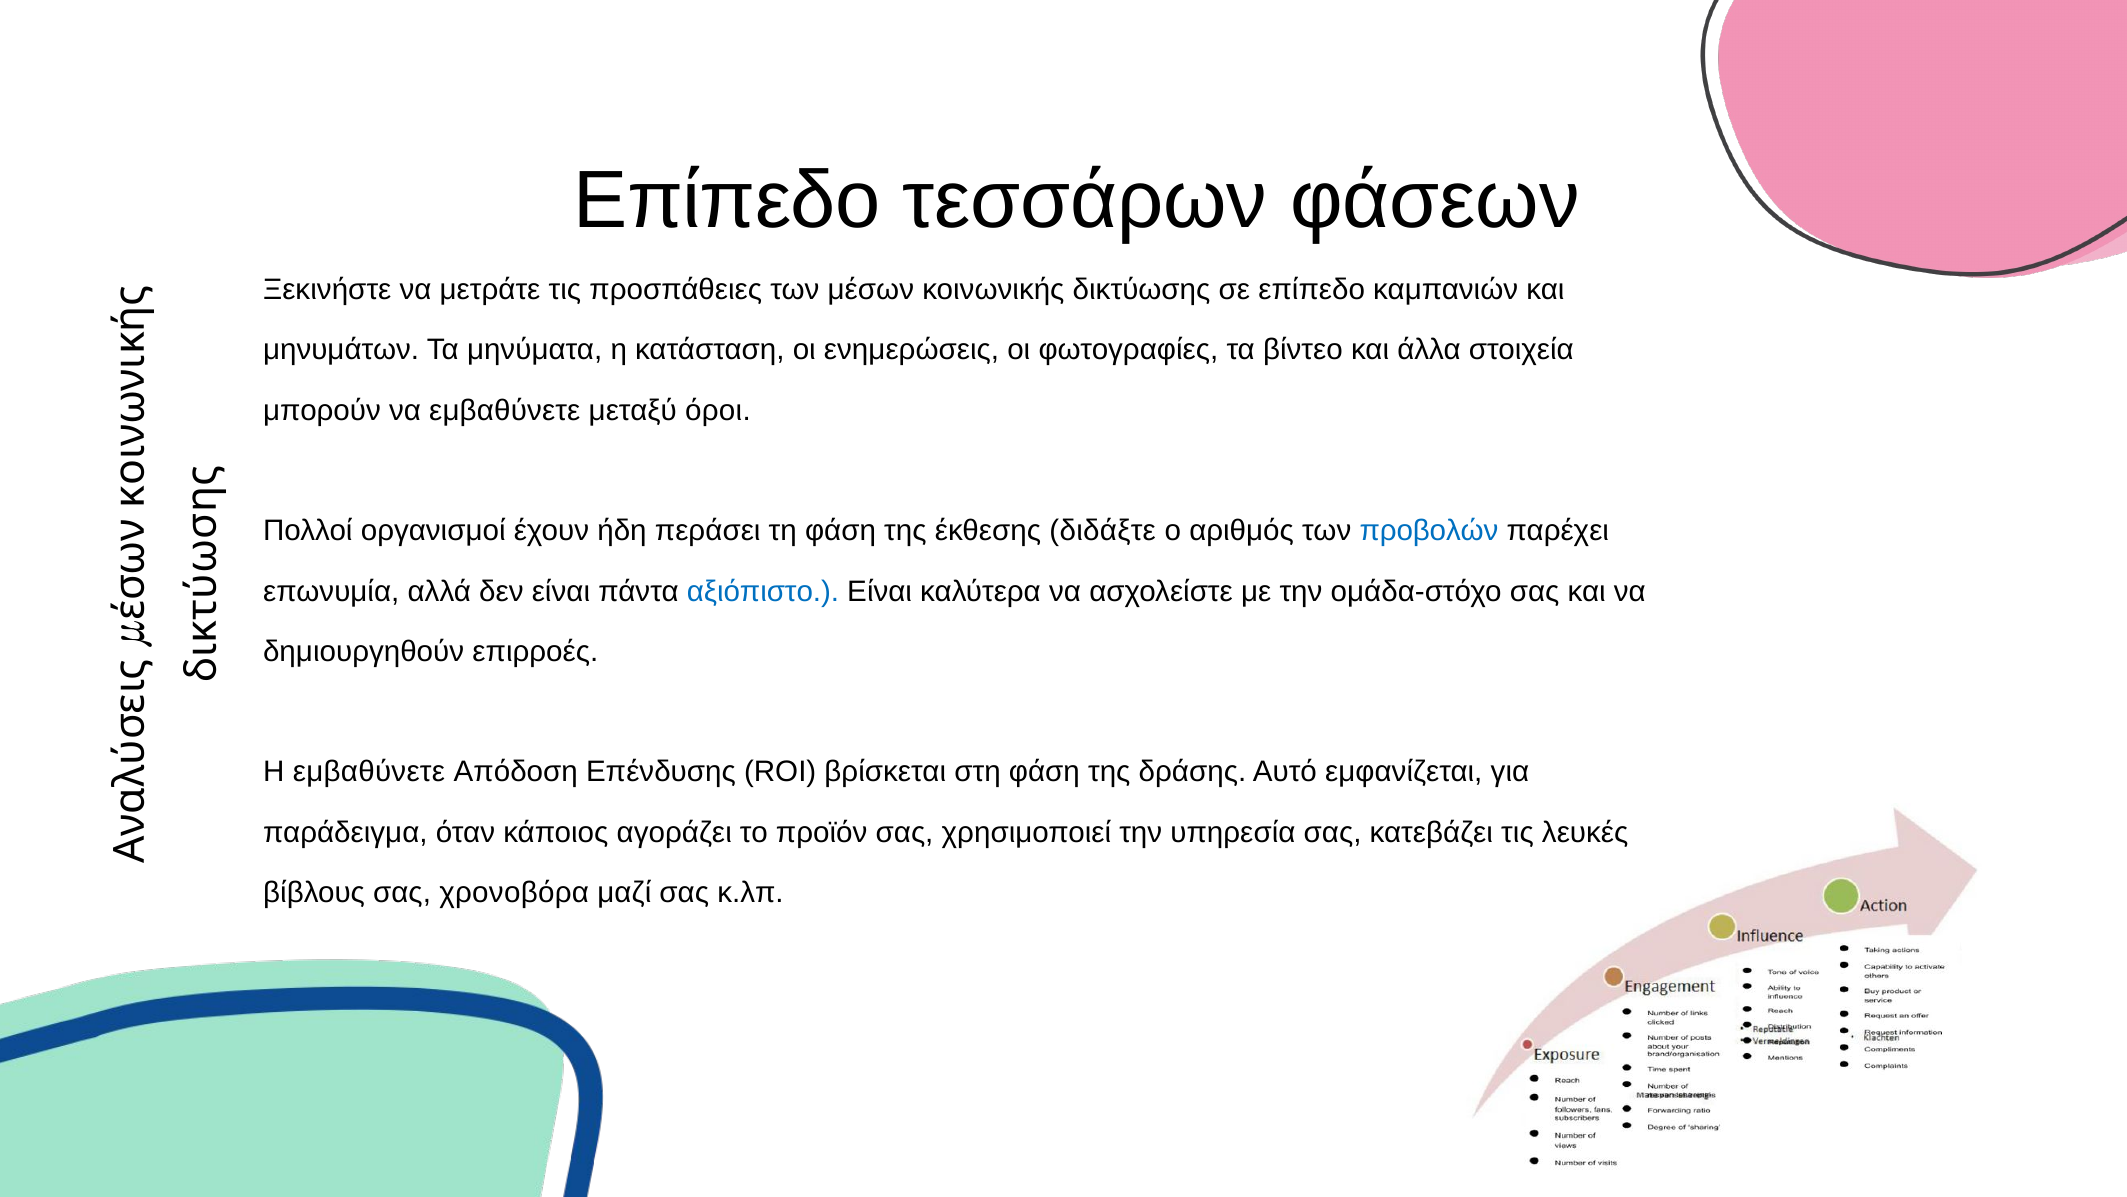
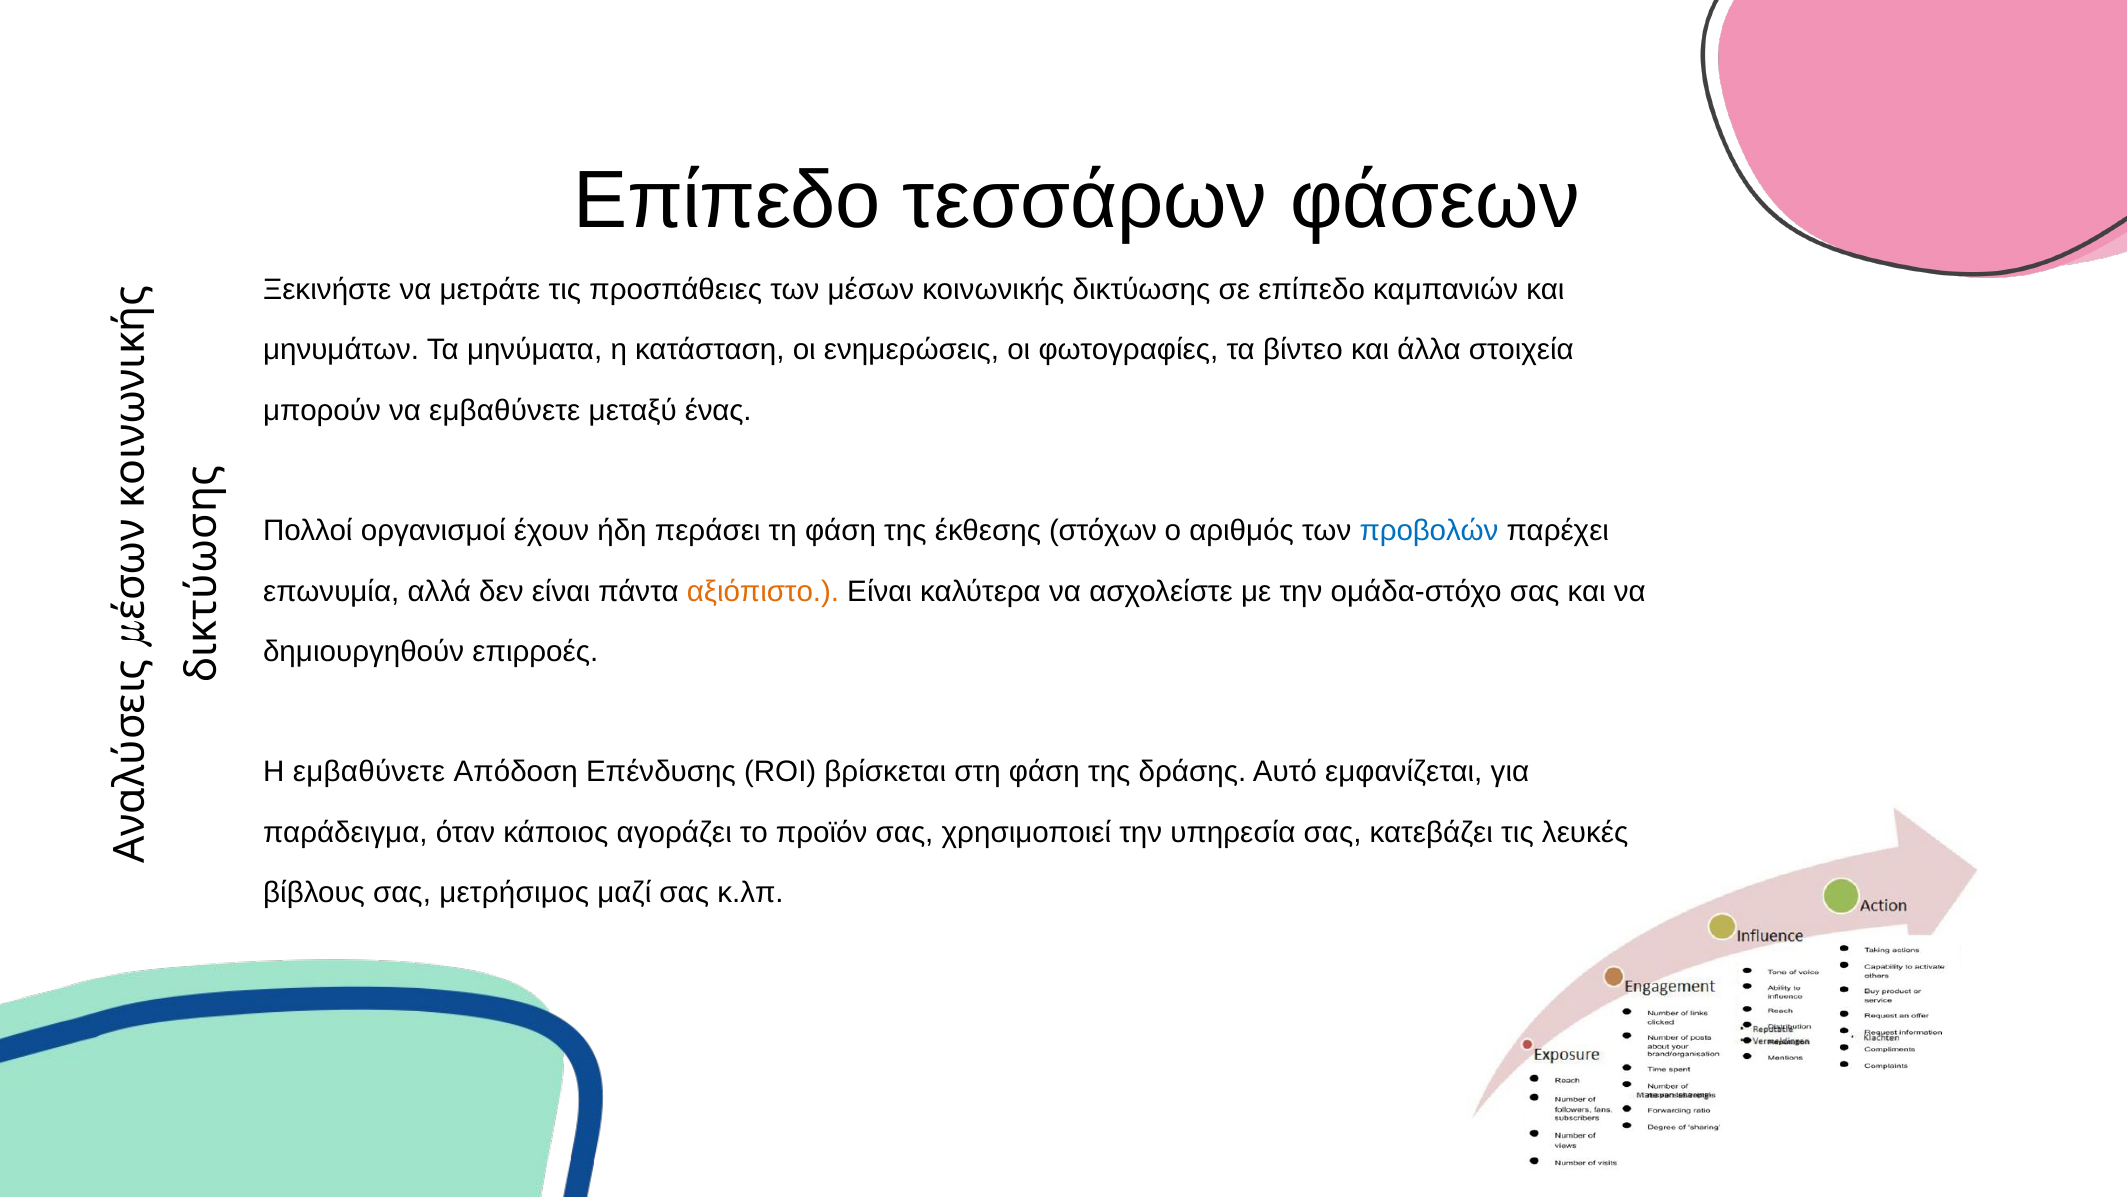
όροι: όροι -> ένας (718, 410)
διδάξτε: διδάξτε -> στόχων (1103, 531)
αξιόπιστο colour: blue -> orange (763, 591)
χρονοβόρα: χρονοβόρα -> μετρήσιμος (514, 892)
